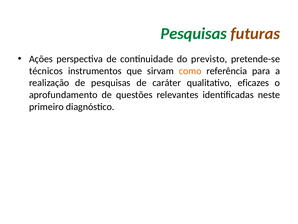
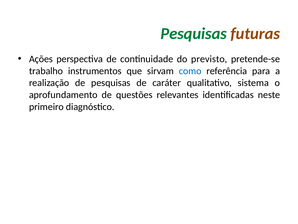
técnicos: técnicos -> trabalho (46, 71)
como colour: orange -> blue (190, 71)
eficazes: eficazes -> sistema (253, 83)
